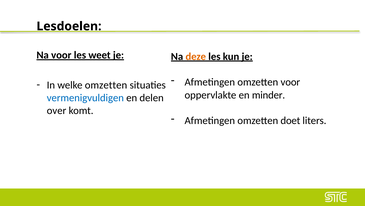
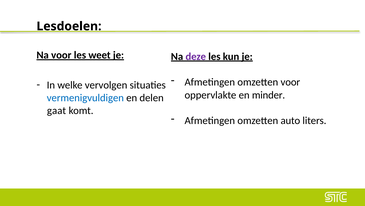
deze colour: orange -> purple (196, 56)
welke omzetten: omzetten -> vervolgen (106, 85)
over: over -> gaat (57, 110)
doet: doet -> auto (290, 120)
